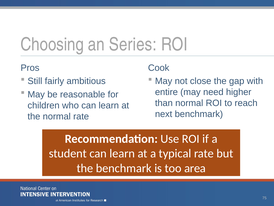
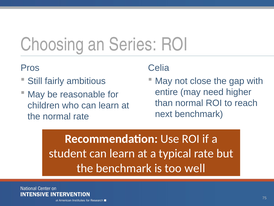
Cook: Cook -> Celia (159, 68)
area: area -> well (195, 168)
